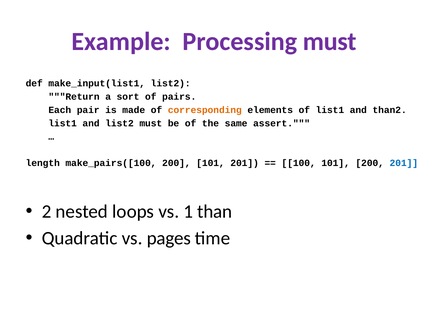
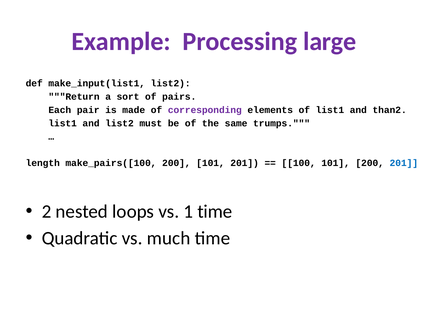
Processing must: must -> large (330, 41)
corresponding colour: orange -> purple (205, 110)
assert: assert -> trumps (282, 123)
1 than: than -> time (215, 211)
pages: pages -> much (169, 238)
